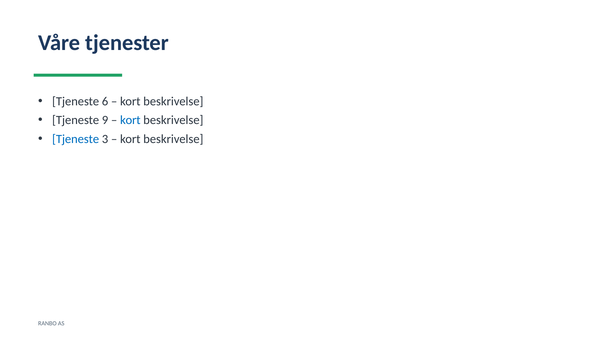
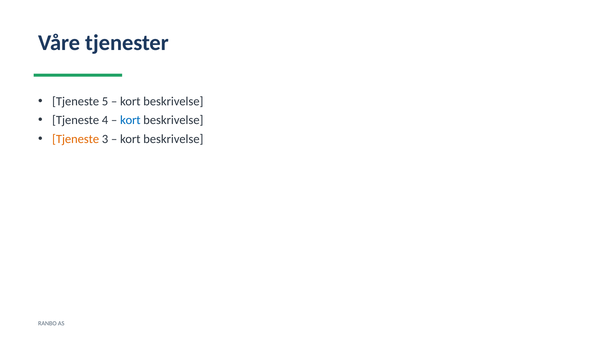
6: 6 -> 5 (105, 101)
9: 9 -> 4 (105, 120)
Tjeneste colour: blue -> orange (76, 139)
